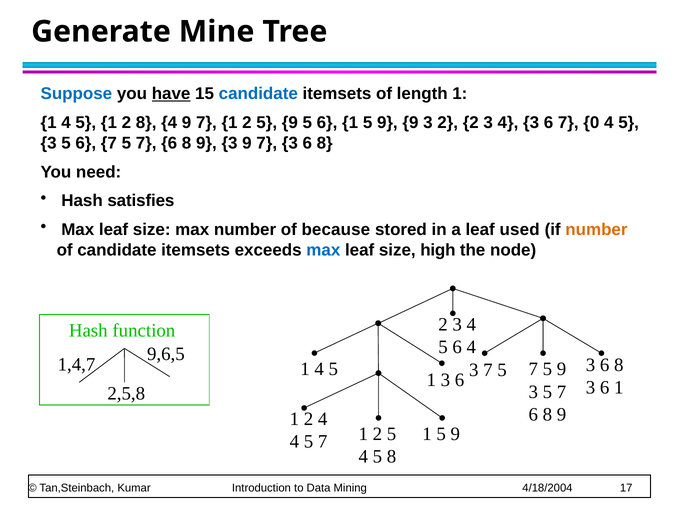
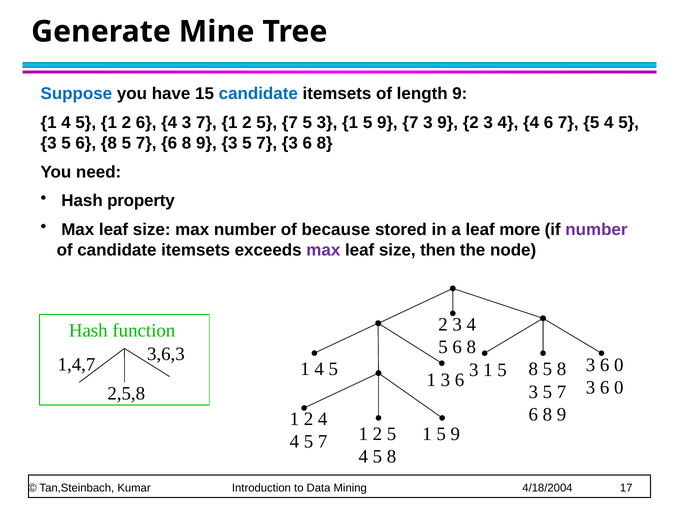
have underline: present -> none (171, 94)
length 1: 1 -> 9 (460, 94)
2 8: 8 -> 6 (146, 123)
4 9: 9 -> 3 (187, 123)
2 5 9: 9 -> 7 (290, 123)
6: 6 -> 3 (327, 123)
9 9: 9 -> 7 (410, 123)
3 2: 2 -> 9 (448, 123)
3 4 3: 3 -> 4 (531, 123)
6 7 0: 0 -> 5 (591, 123)
3 5 6 7: 7 -> 8 (109, 143)
9 3 9: 9 -> 5 (247, 143)
satisfies: satisfies -> property (141, 201)
used: used -> more (520, 230)
number colour: orange -> purple (596, 230)
max colour: blue -> purple (323, 250)
high: high -> then (438, 250)
4: 4 -> 8 (471, 347)
9,6,5: 9,6,5 -> 3,6,3 (166, 354)
8: 8 -> 0 (619, 365)
7: 7 -> 1 (488, 370)
7: 7 -> 8 (533, 369)
9: 9 -> 8 (562, 369)
1: 1 -> 0 (619, 388)
